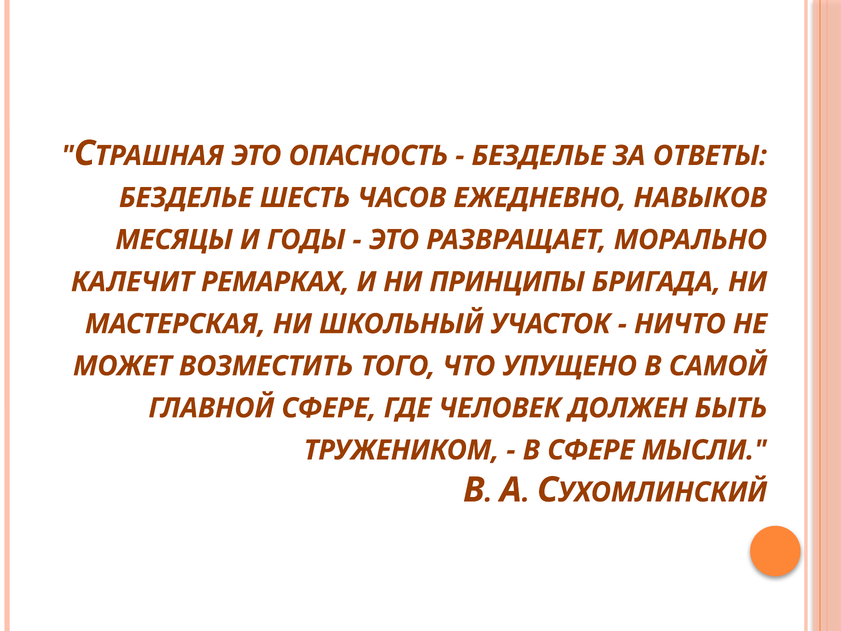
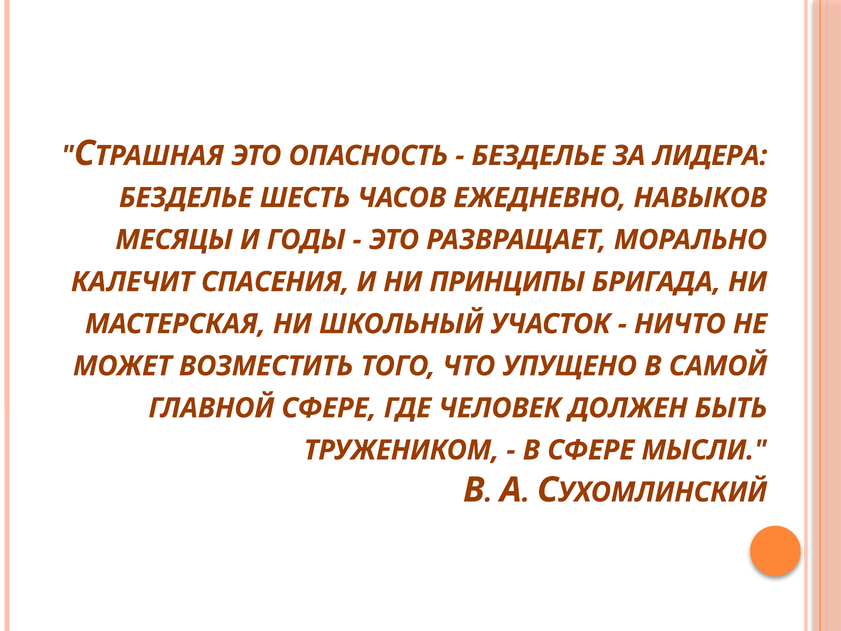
ОТВЕТЫ: ОТВЕТЫ -> ЛИДЕРА (710, 156)
РЕМАРКАХ: РЕМАРКАХ -> СПАСЕНИЯ (275, 282)
